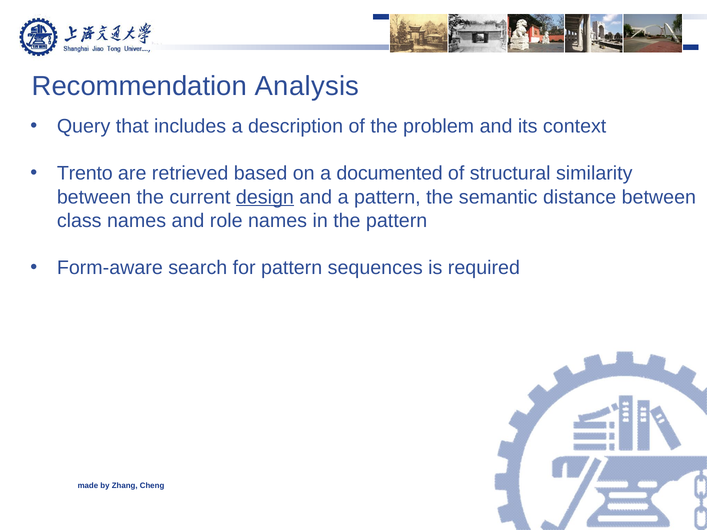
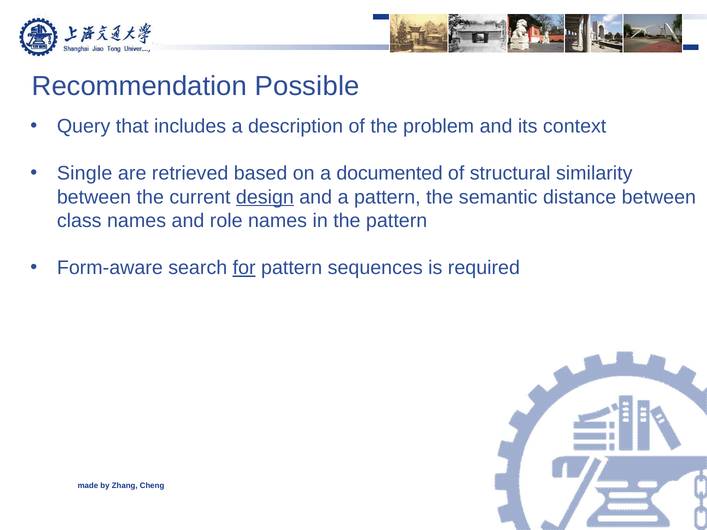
Analysis: Analysis -> Possible (307, 86)
Trento: Trento -> Single (85, 174)
for underline: none -> present (244, 268)
